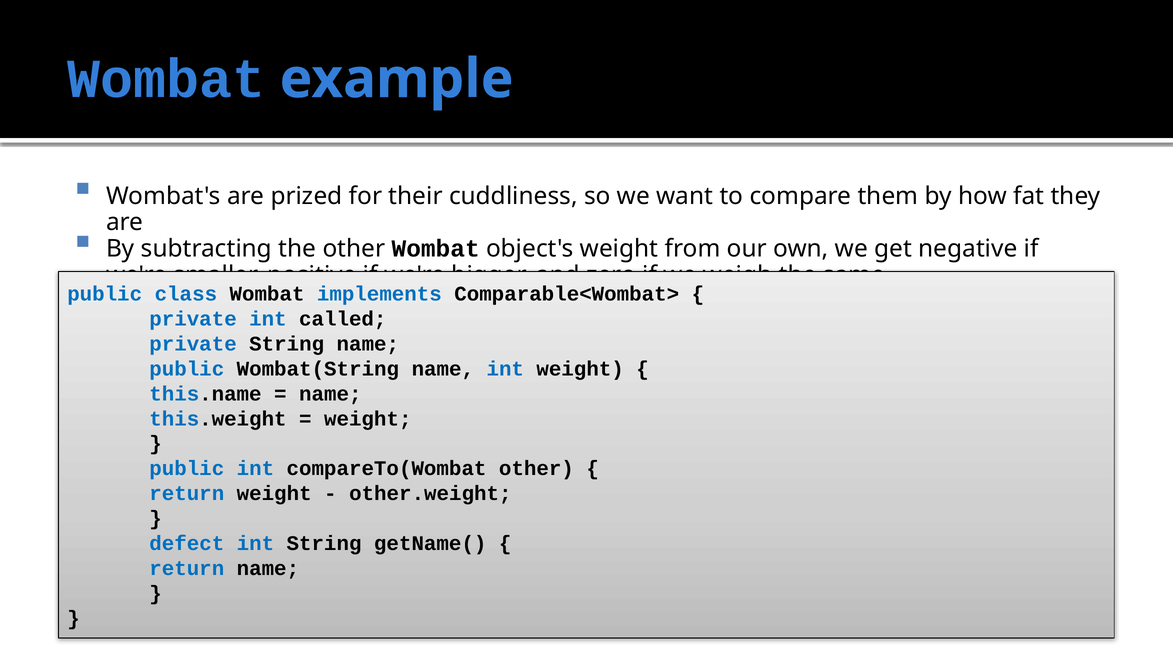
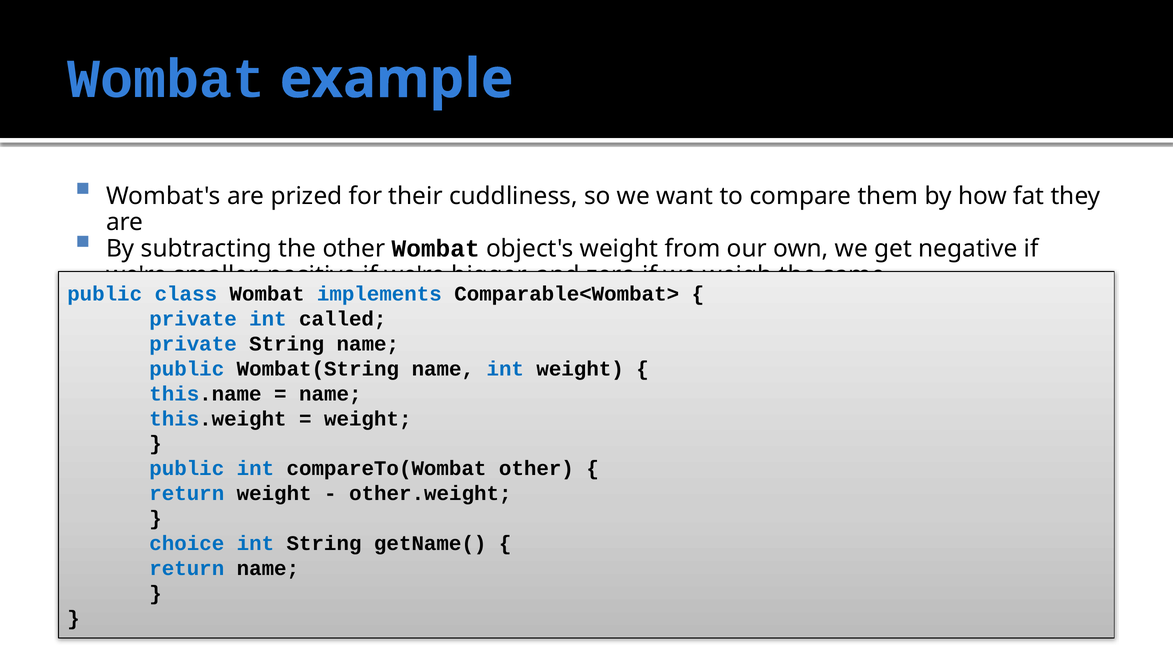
defect: defect -> choice (187, 543)
